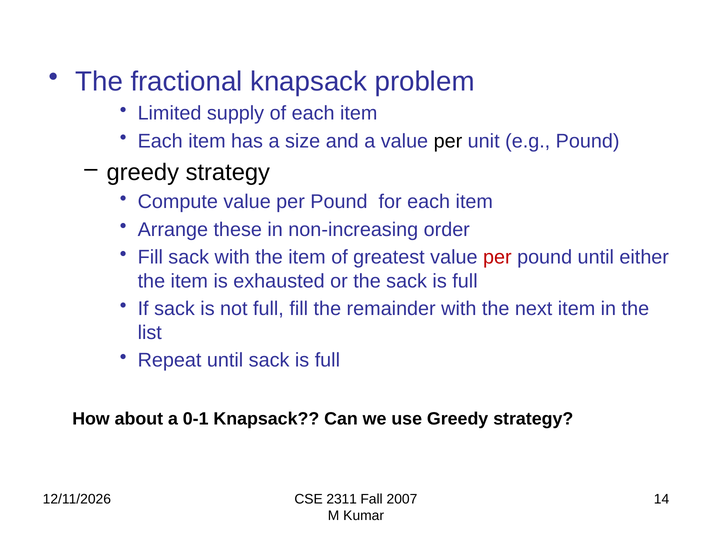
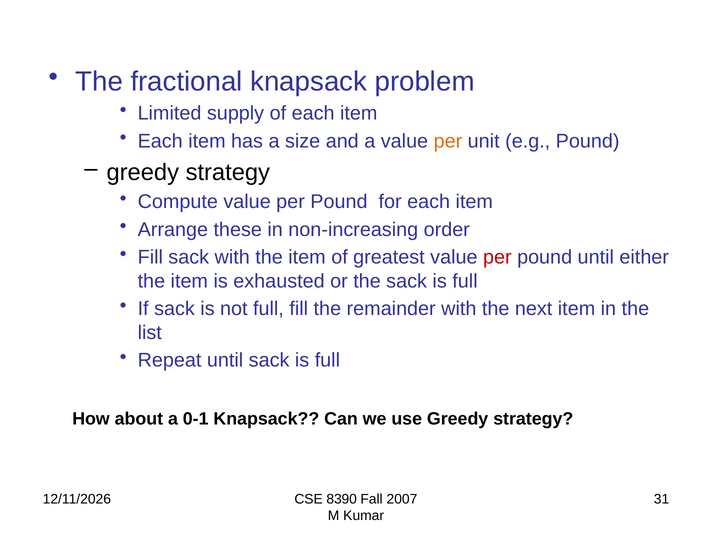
per colour: black -> orange (448, 141)
2311: 2311 -> 8390 (342, 499)
14: 14 -> 31 (662, 499)
